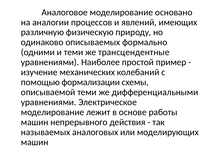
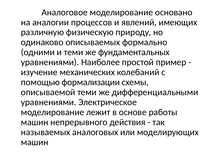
трансцендентные: трансцендентные -> фундаментальных (134, 52)
